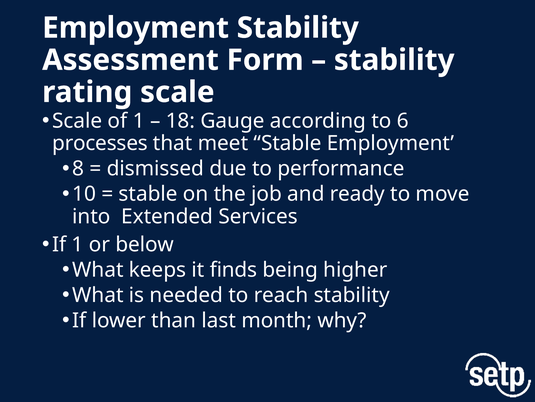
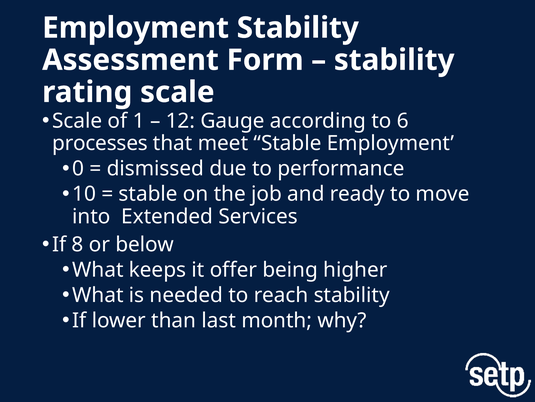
18: 18 -> 12 (180, 121)
8: 8 -> 0 (78, 168)
If 1: 1 -> 8 (78, 244)
finds: finds -> offer (233, 269)
